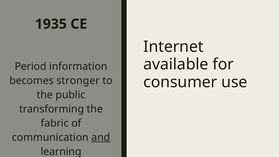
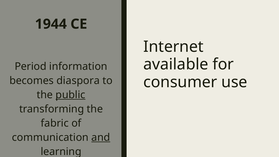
1935: 1935 -> 1944 (51, 24)
stronger: stronger -> diaspora (78, 81)
public underline: none -> present (70, 95)
